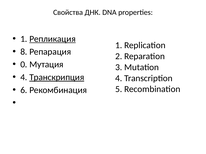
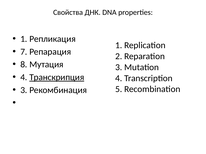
Репликация underline: present -> none (53, 39)
8: 8 -> 7 (24, 52)
0: 0 -> 8 (24, 65)
6: 6 -> 3 (24, 90)
